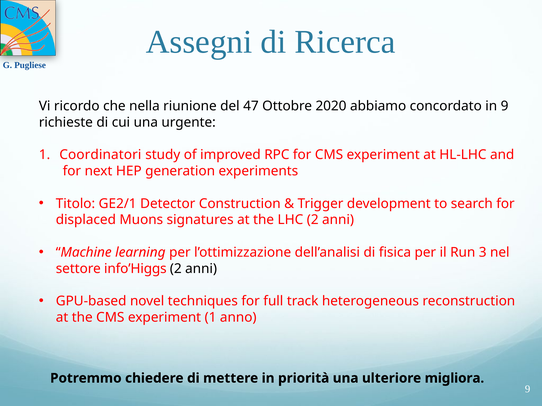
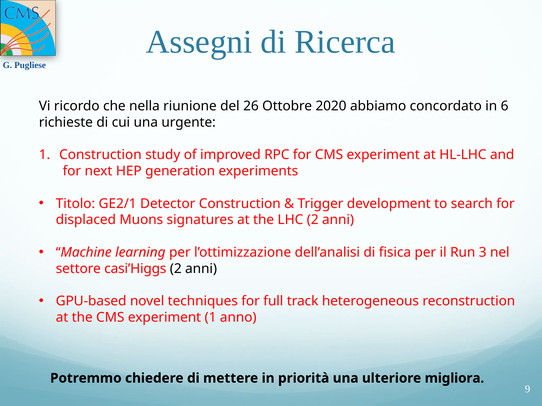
47: 47 -> 26 (251, 106)
in 9: 9 -> 6 (505, 106)
1 Coordinatori: Coordinatori -> Construction (100, 155)
info’Higgs: info’Higgs -> casi’Higgs (135, 269)
